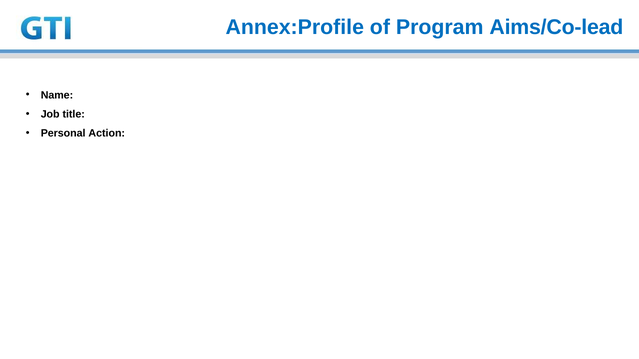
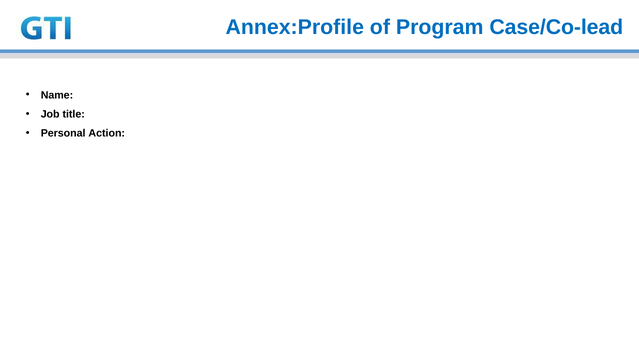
Aims/Co-lead: Aims/Co-lead -> Case/Co-lead (556, 27)
